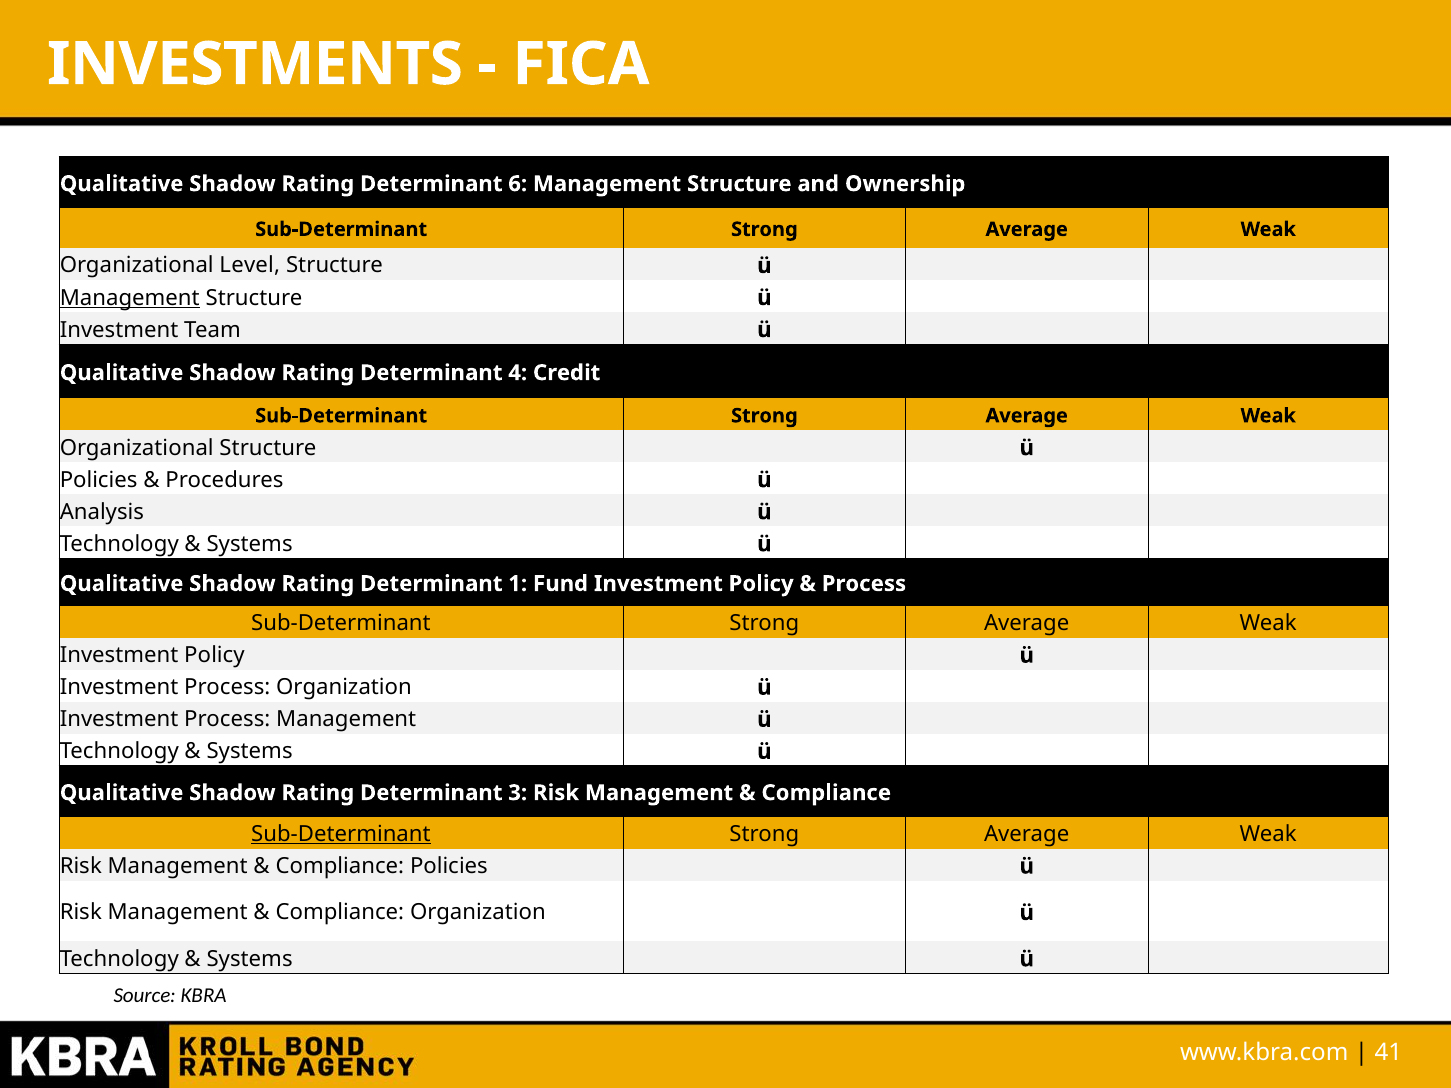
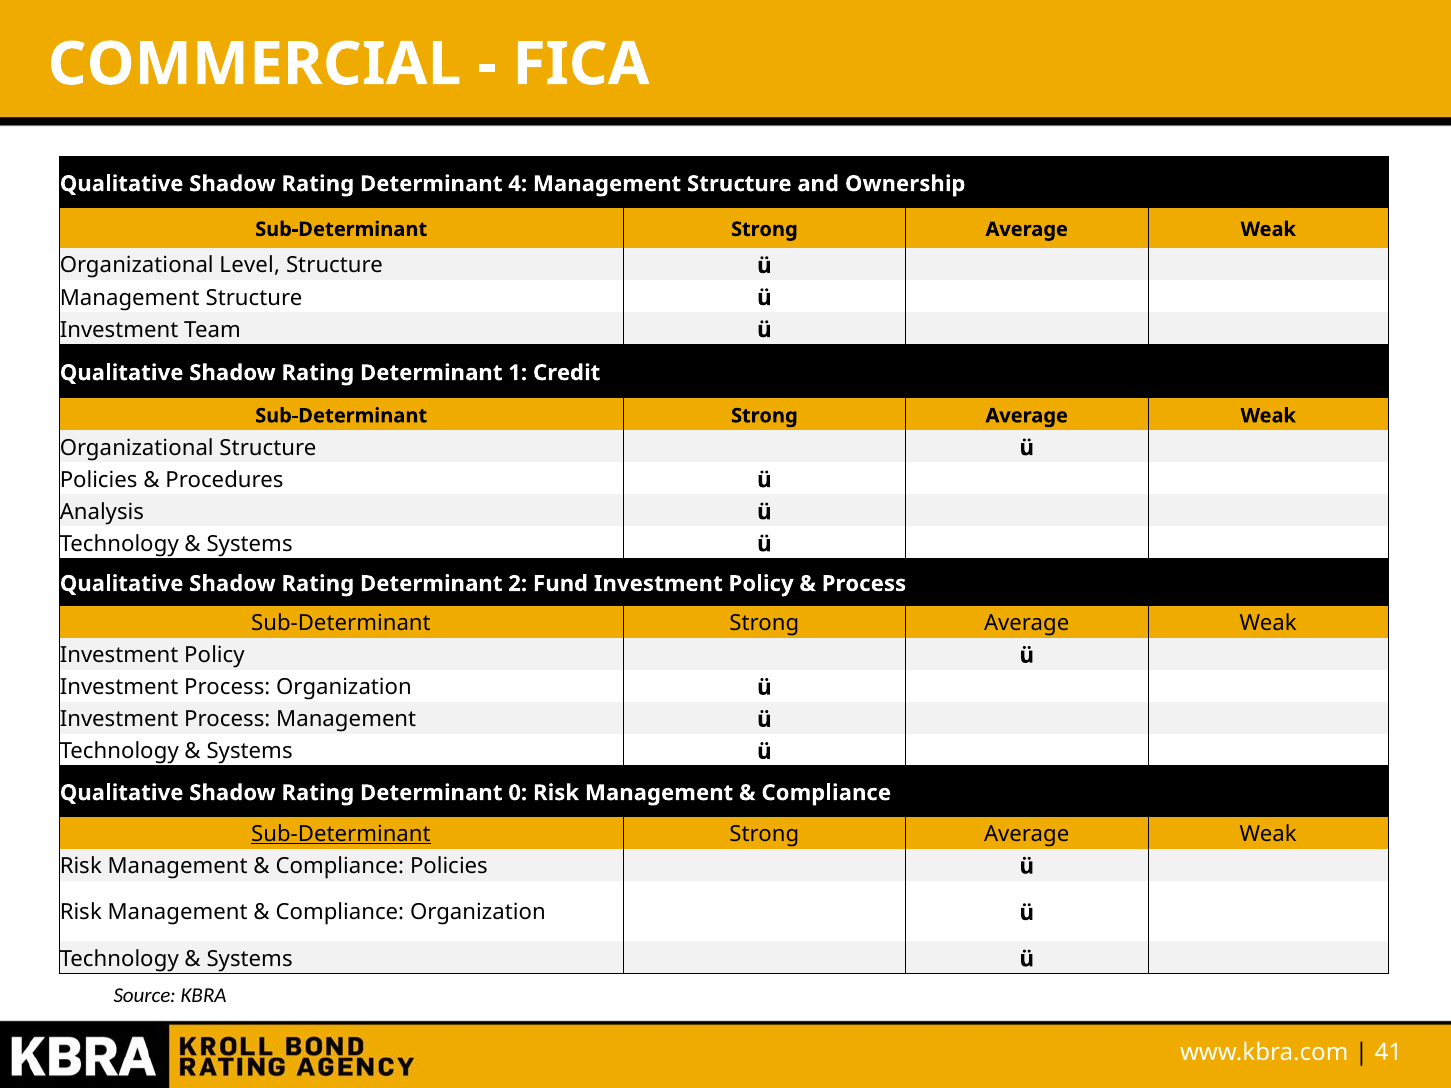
INVESTMENTS: INVESTMENTS -> COMMERCIAL (255, 64)
6: 6 -> 4 (518, 184)
Management underline: present -> none (130, 298)
4: 4 -> 1 (518, 373)
1: 1 -> 2 (518, 584)
3: 3 -> 0 (518, 793)
